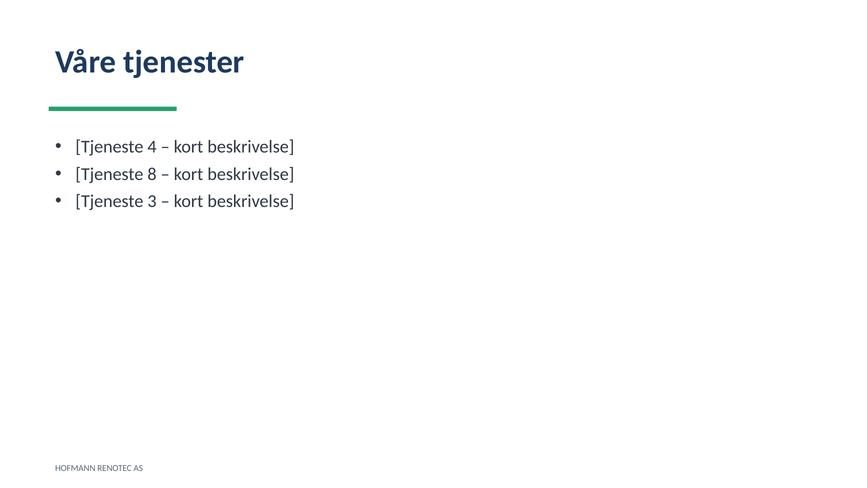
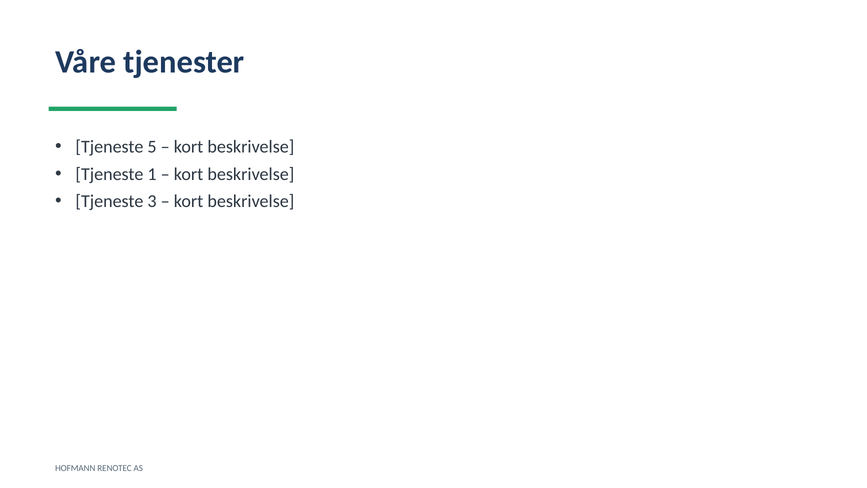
4: 4 -> 5 (152, 147)
8: 8 -> 1 (152, 174)
